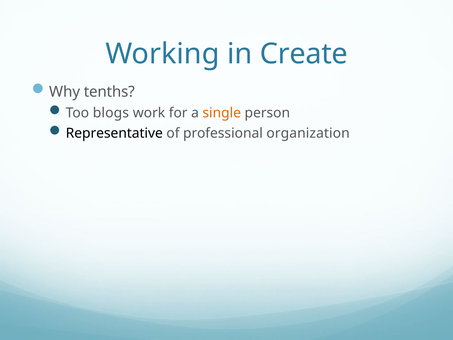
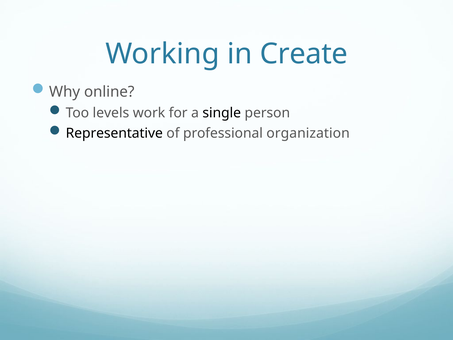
tenths: tenths -> online (109, 92)
blogs: blogs -> levels (111, 113)
single colour: orange -> black (222, 113)
